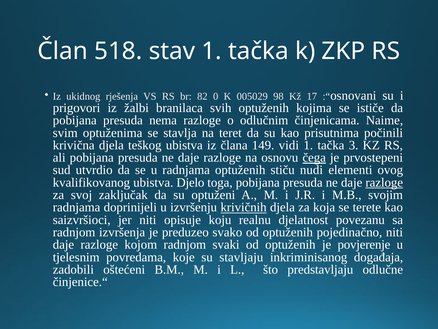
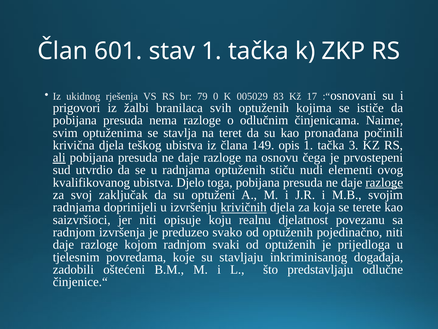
518: 518 -> 601 (118, 51)
82: 82 -> 79 (202, 96)
98: 98 -> 83 (278, 96)
prisutnima: prisutnima -> pronađana (332, 133)
vidi: vidi -> opis (289, 145)
ali underline: none -> present (59, 157)
čega underline: present -> none (314, 157)
povjerenje: povjerenje -> prijedloga (364, 244)
